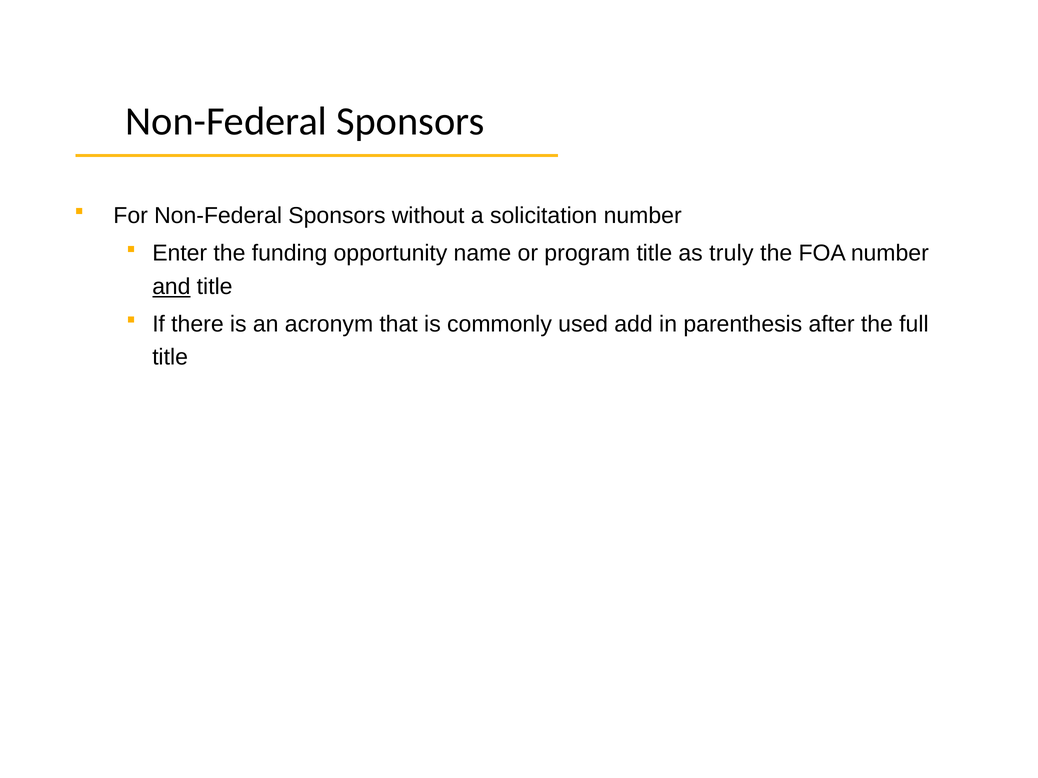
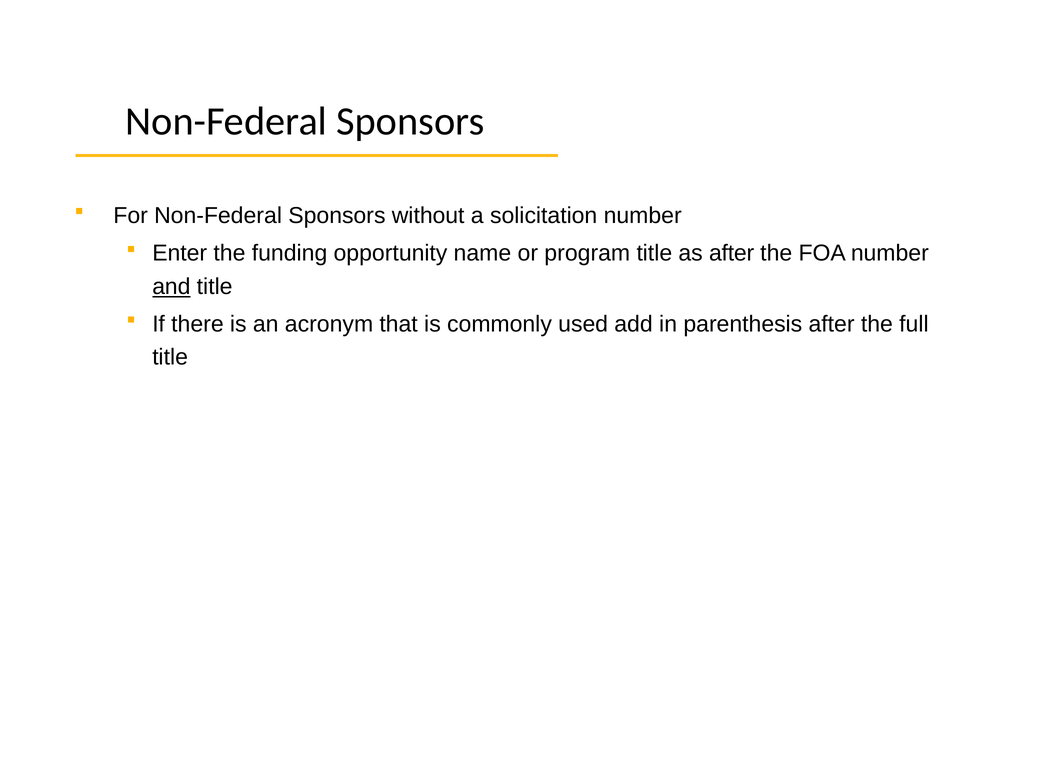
as truly: truly -> after (732, 253)
